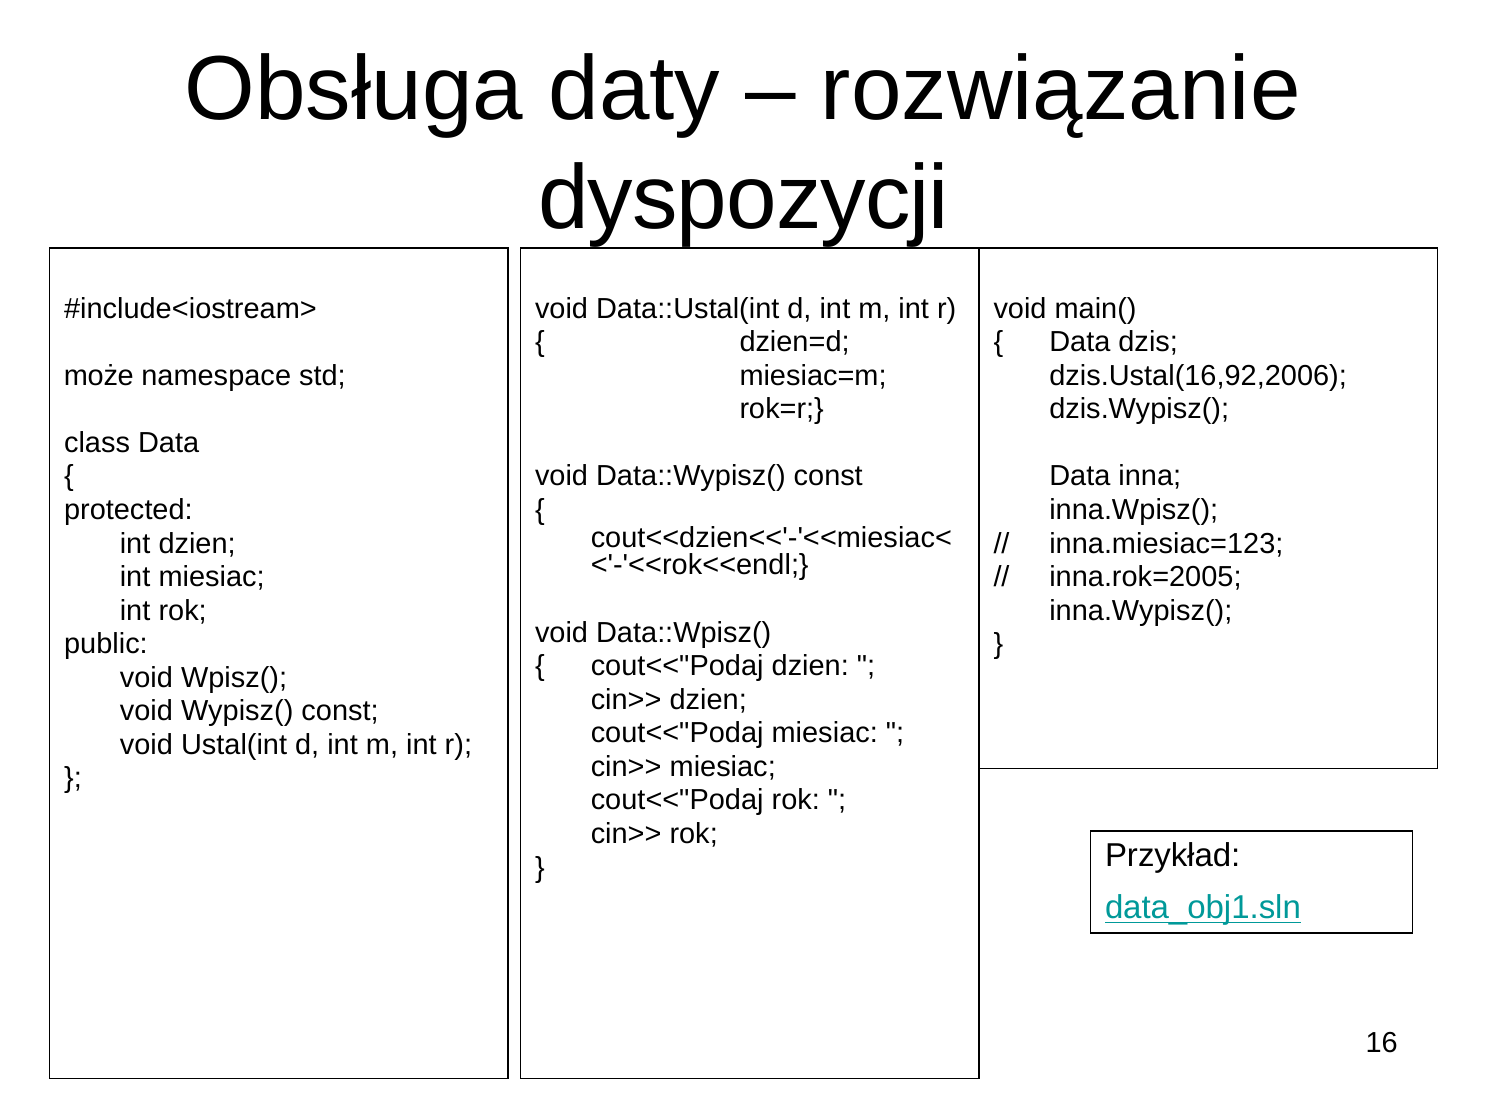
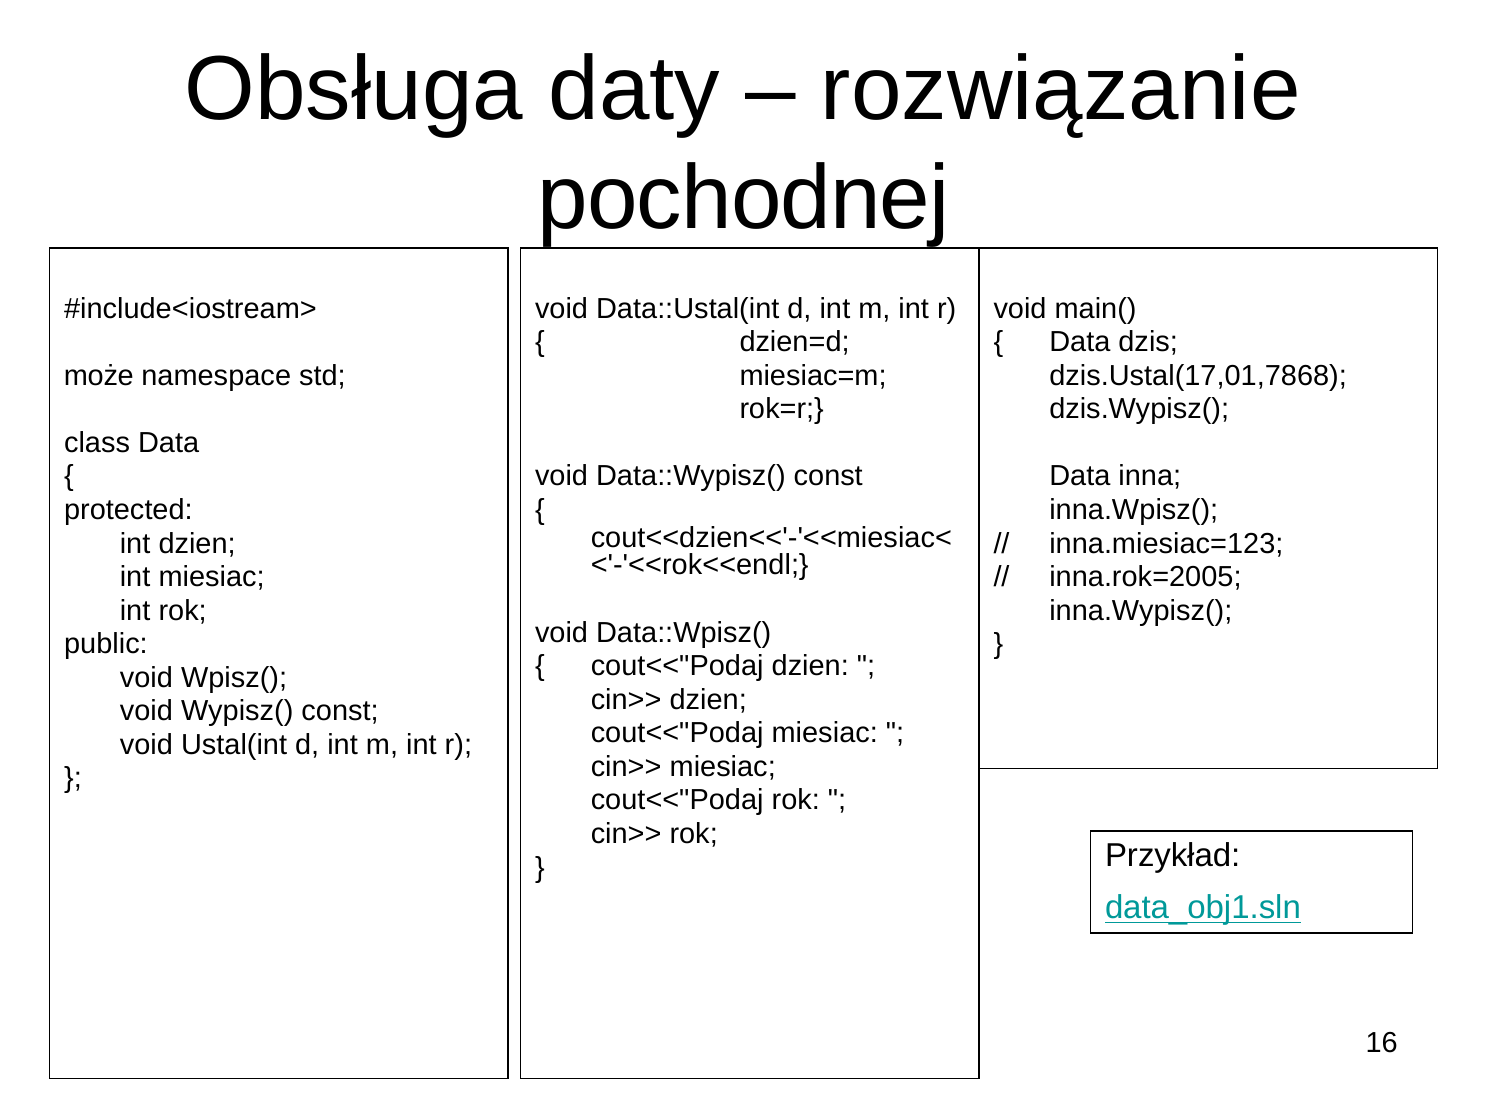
dyspozycji: dyspozycji -> pochodnej (744, 198)
dzis.Ustal(16,92,2006: dzis.Ustal(16,92,2006 -> dzis.Ustal(17,01,7868 (1198, 375)
